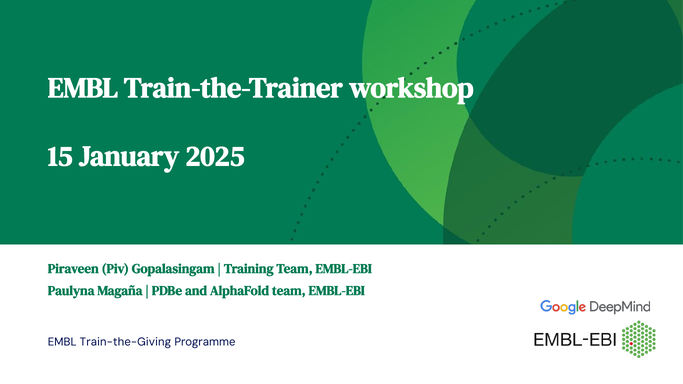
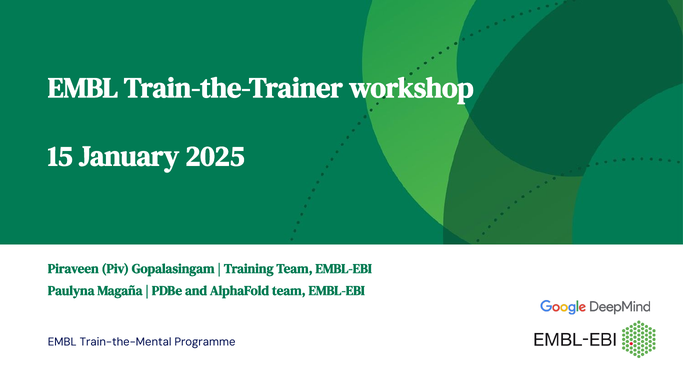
Train-the-Giving: Train-the-Giving -> Train-the-Mental (126, 342)
